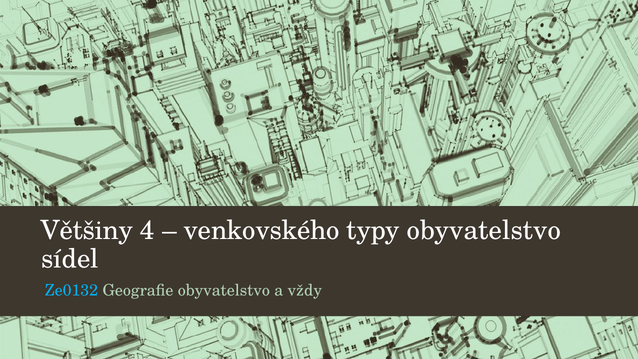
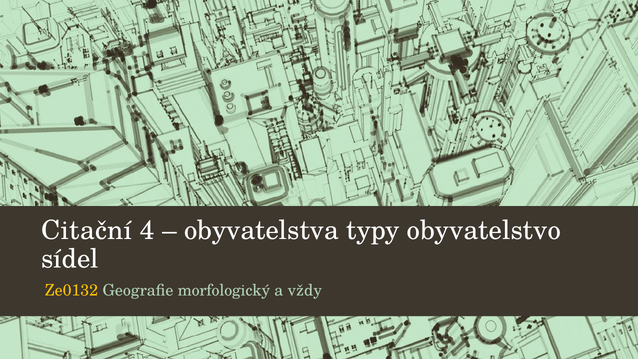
Většiny: Většiny -> Citační (87, 230)
venkovského: venkovského -> obyvatelstva (262, 230)
Ze0132 colour: light blue -> yellow (72, 290)
Geografie obyvatelstvo: obyvatelstvo -> morfologický (224, 290)
